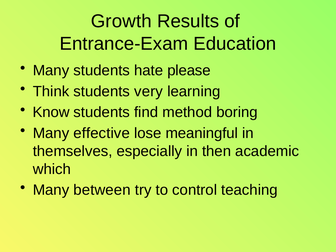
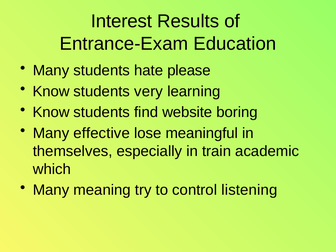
Growth: Growth -> Interest (121, 21)
Think: Think -> Know (51, 91)
method: method -> website (187, 112)
then: then -> train (217, 151)
between: between -> meaning (102, 190)
teaching: teaching -> listening (249, 190)
